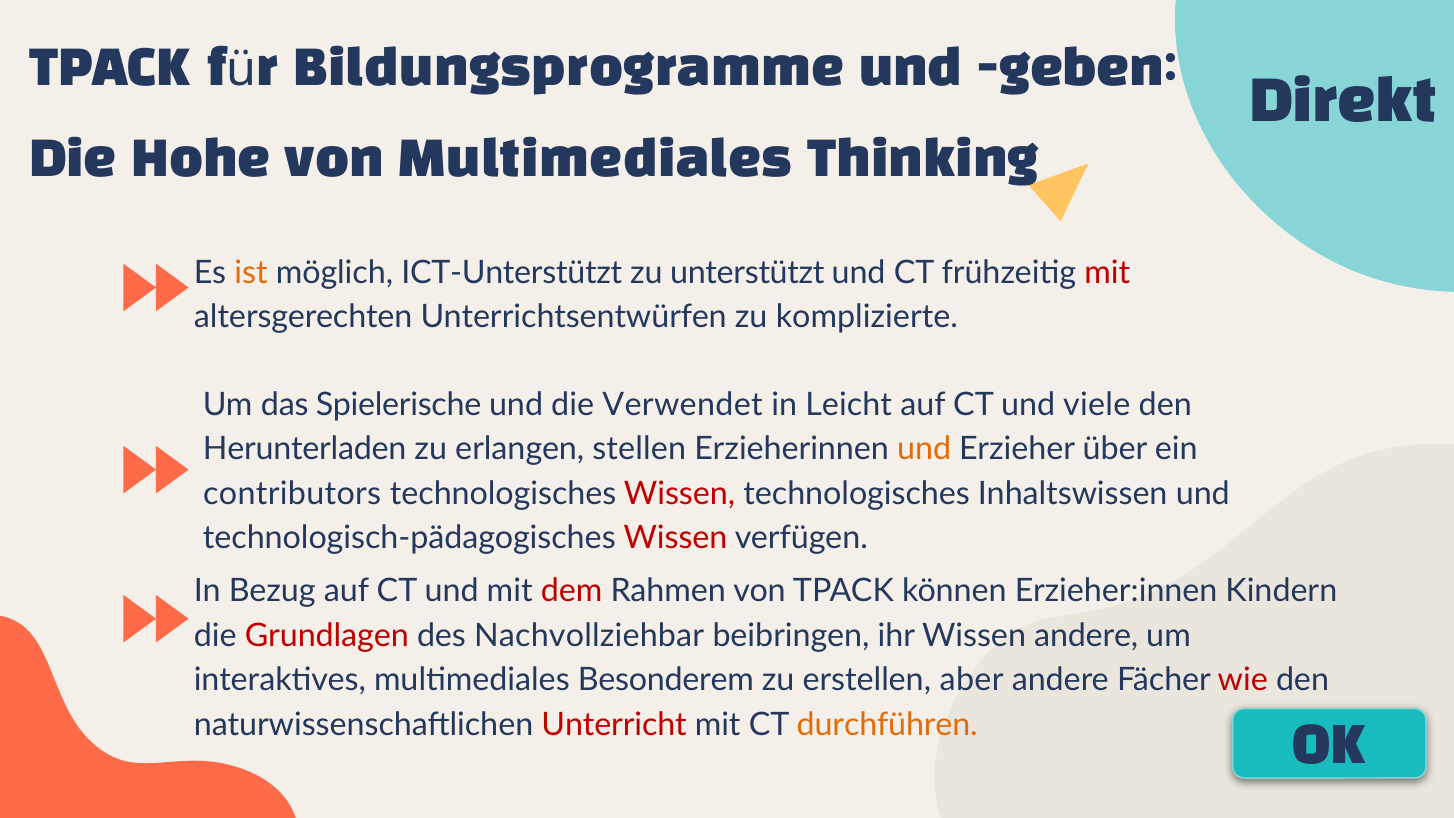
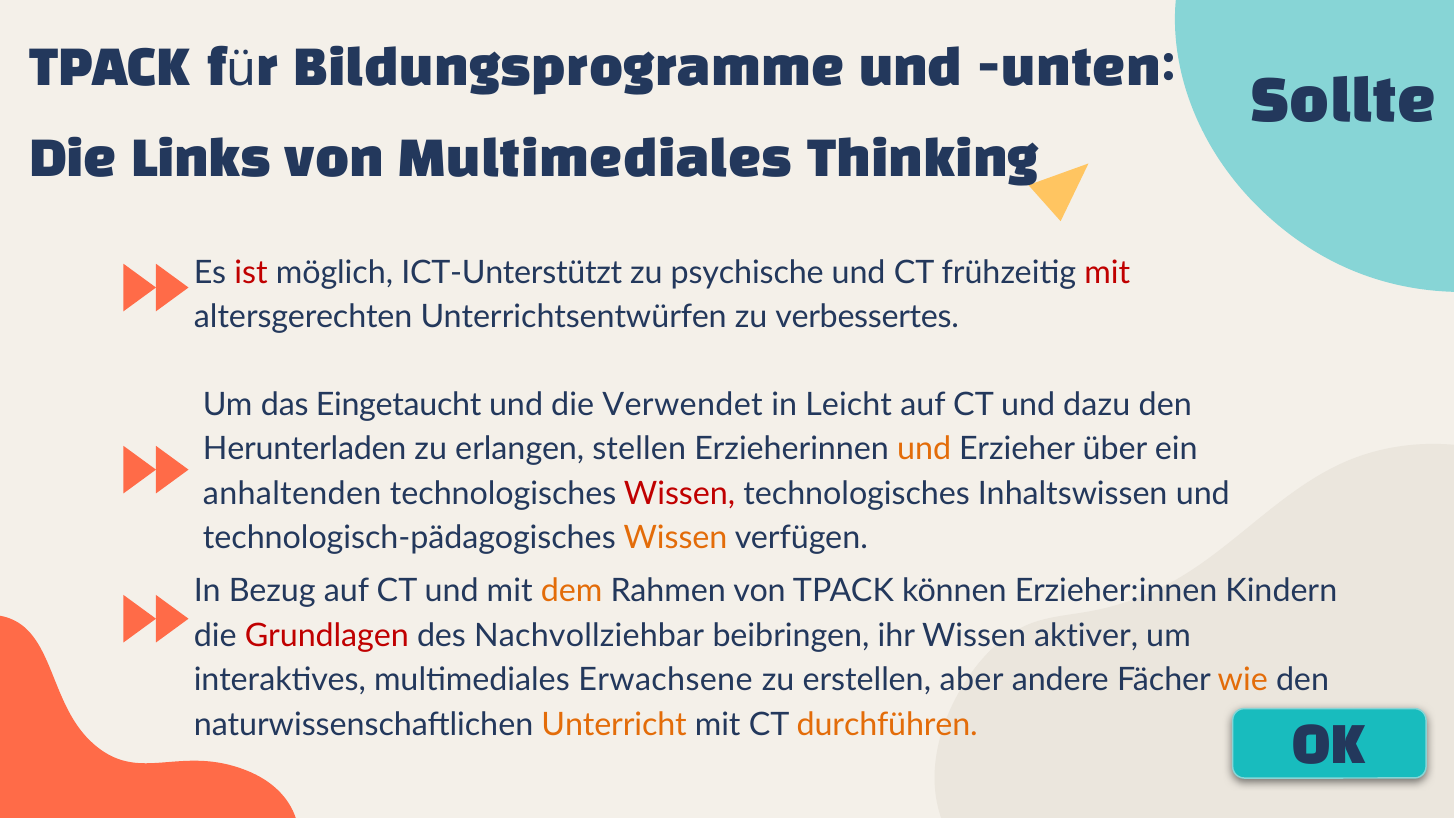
geben: geben -> unten (1077, 70)
Direkt: Direkt -> Sollte (1343, 103)
Hohe: Hohe -> Links (201, 161)
ist colour: orange -> red (251, 273)
unterstützt: unterstützt -> psychische (747, 273)
komplizierte: komplizierte -> verbessertes (867, 317)
Spielerische: Spielerische -> Eingetaucht (399, 404)
viele: viele -> dazu (1097, 404)
contributors: contributors -> anhaltenden (292, 493)
Wissen colour: red -> orange (676, 538)
dem colour: red -> orange (572, 591)
Wissen andere: andere -> aktiver (1086, 635)
Besonderem: Besonderem -> Erwachsene (666, 680)
wie colour: red -> orange (1243, 680)
Unterricht colour: red -> orange (614, 724)
